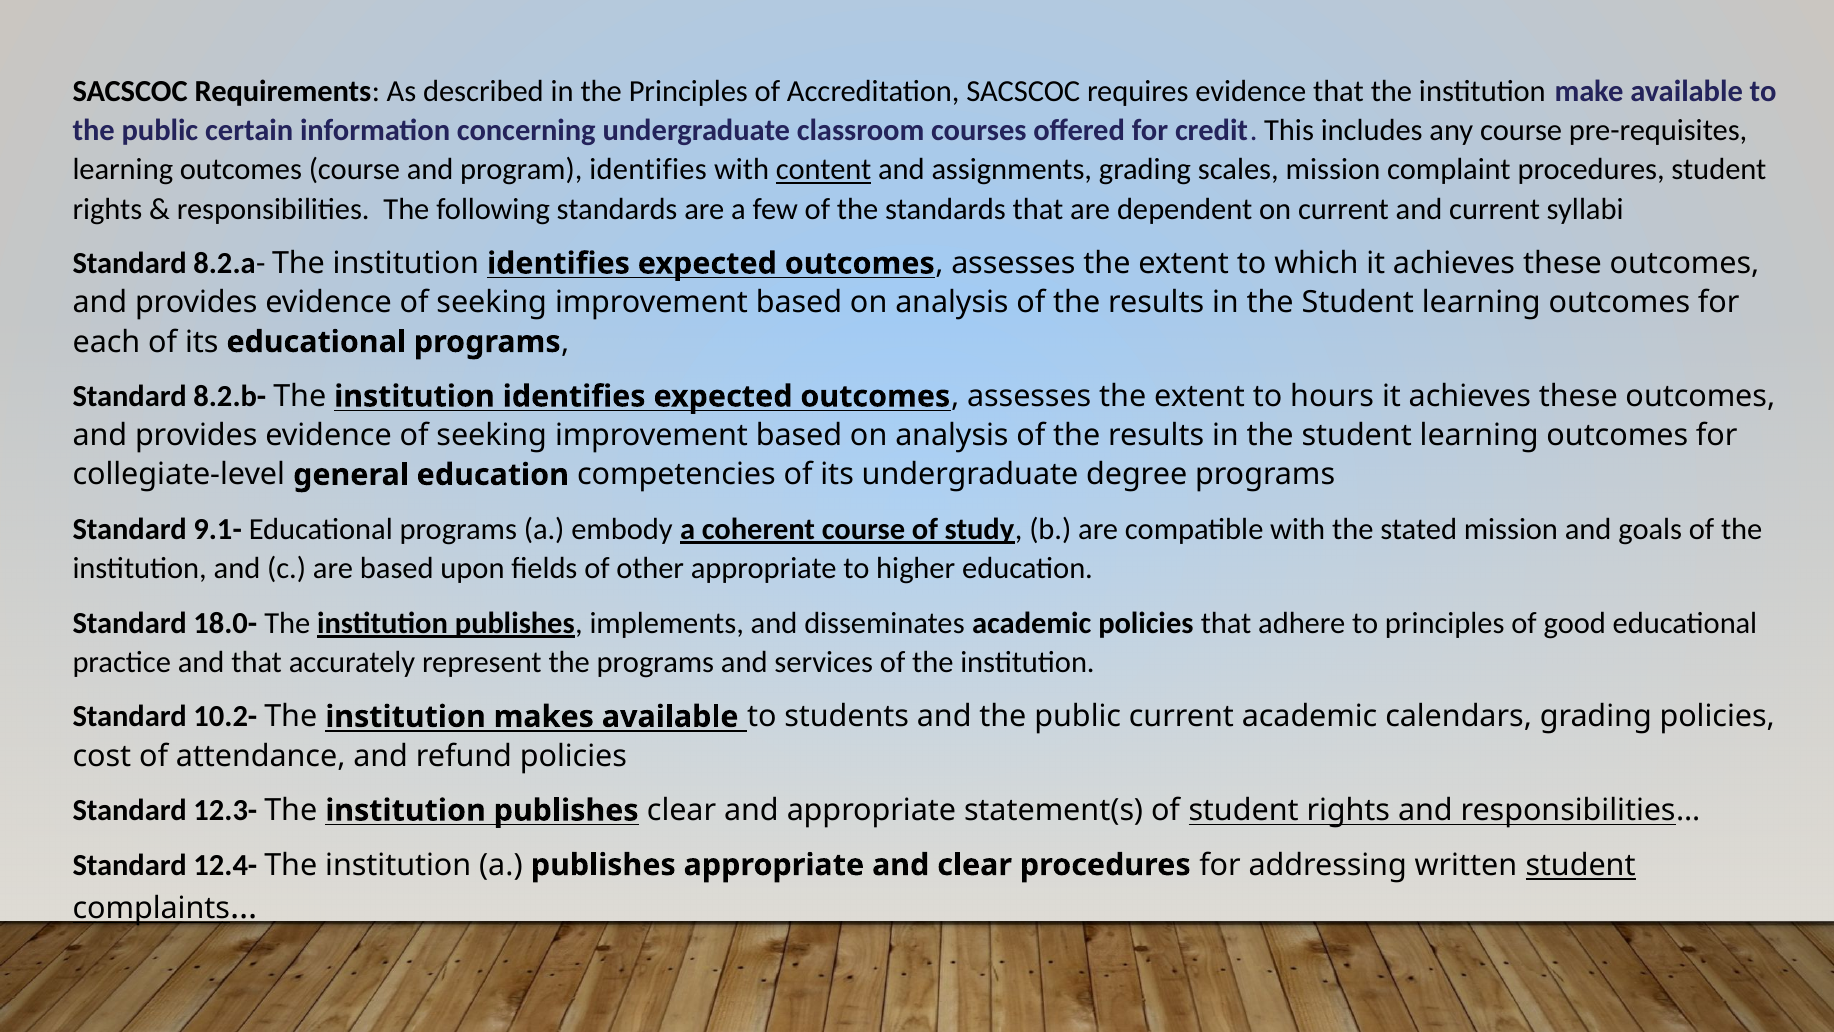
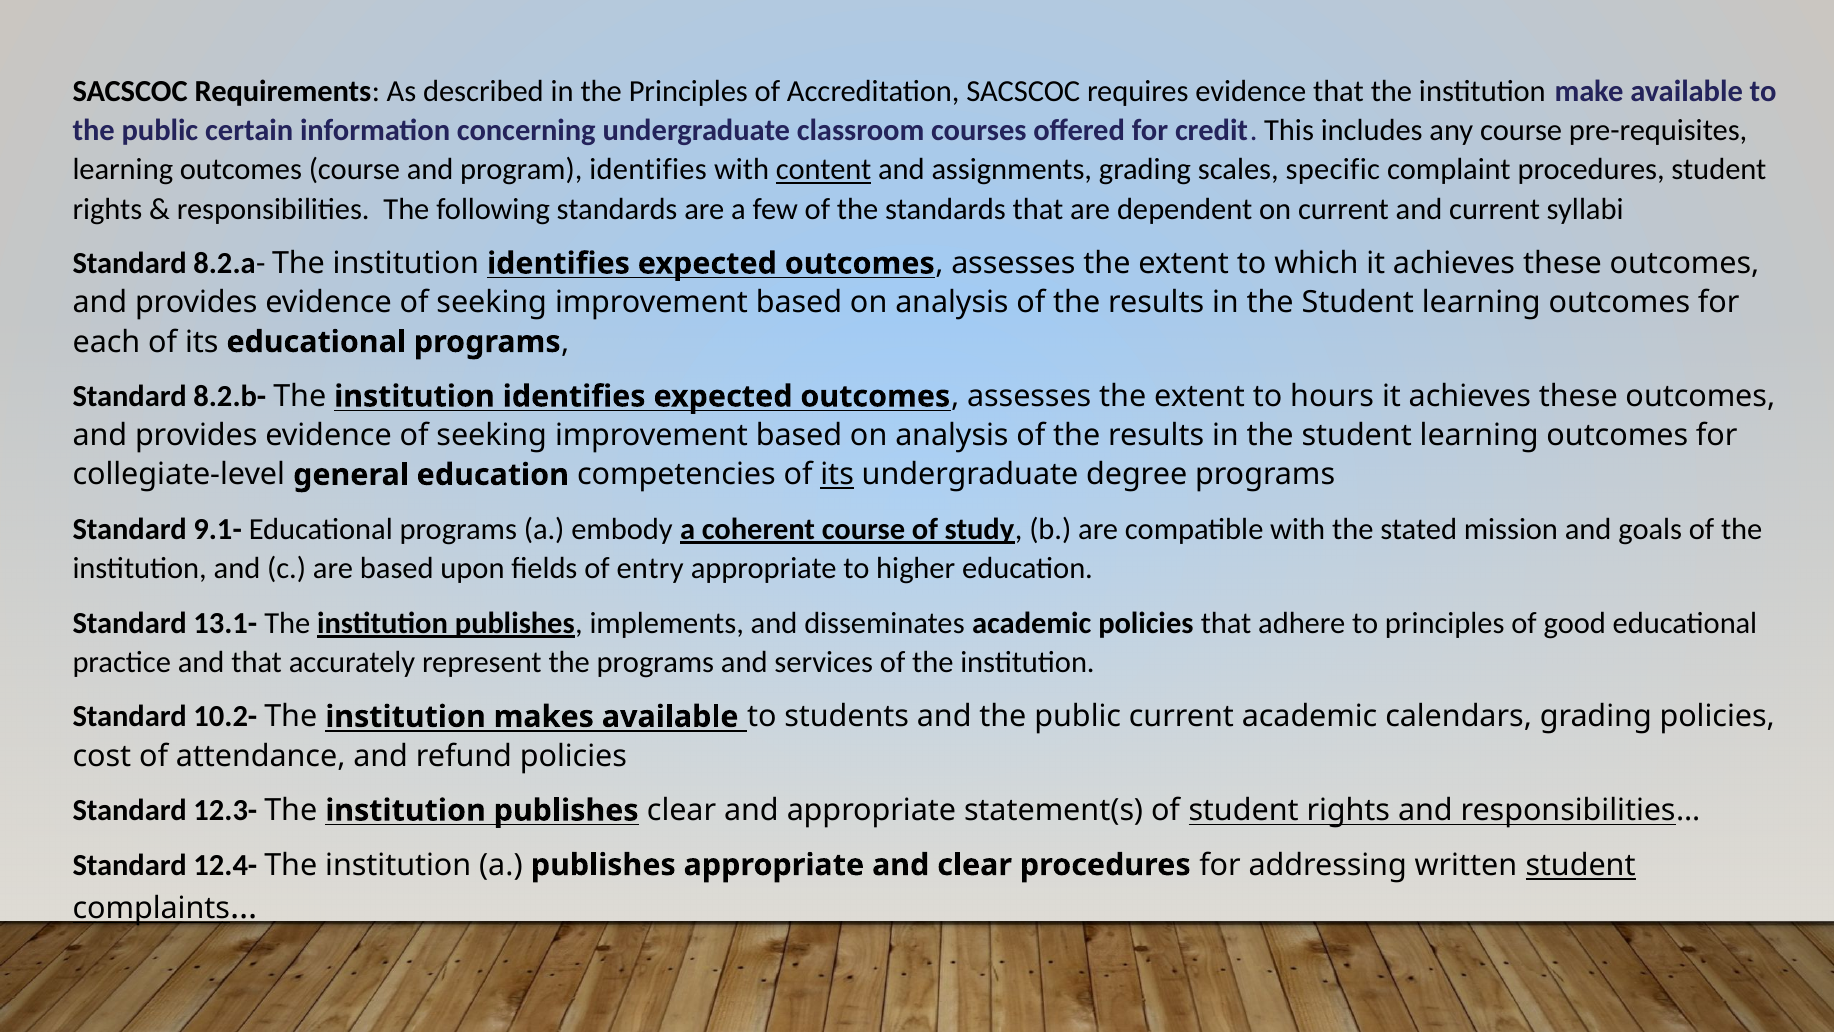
scales mission: mission -> specific (1333, 170)
its underline: none -> present (837, 475)
other: other -> entry (650, 568)
18.0-: 18.0- -> 13.1- (225, 623)
